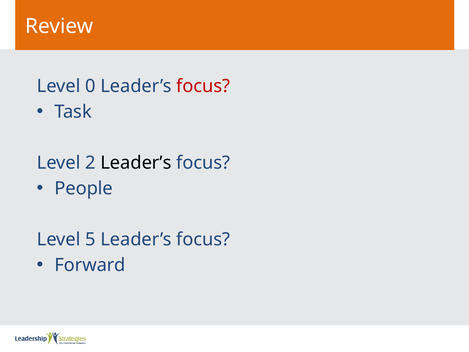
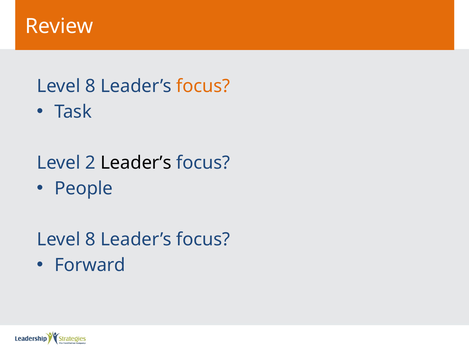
0: 0 -> 8 (90, 86)
focus colour: red -> orange (203, 86)
5: 5 -> 8 (90, 239)
